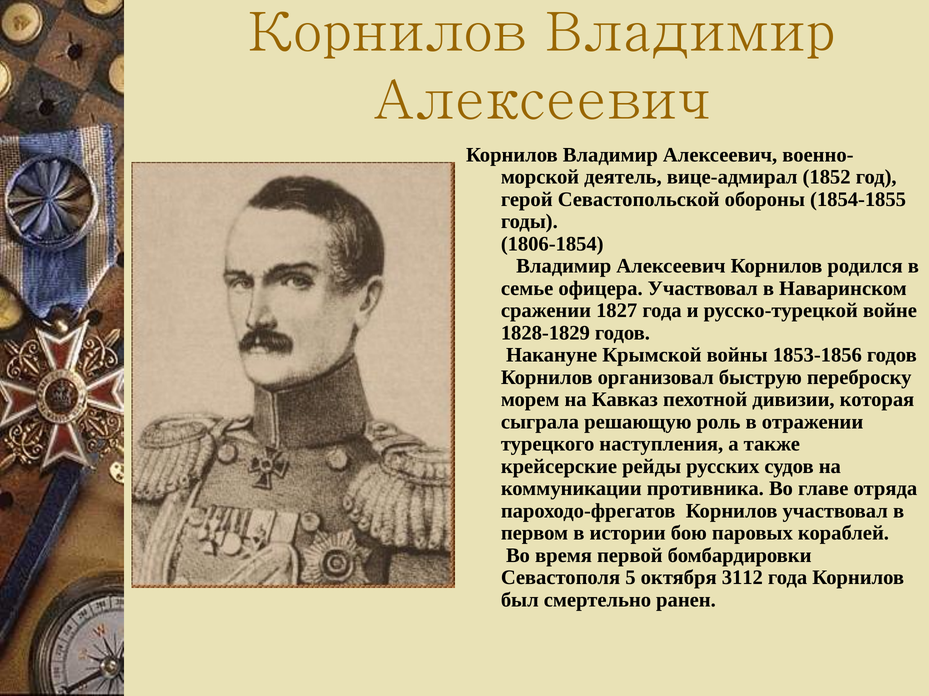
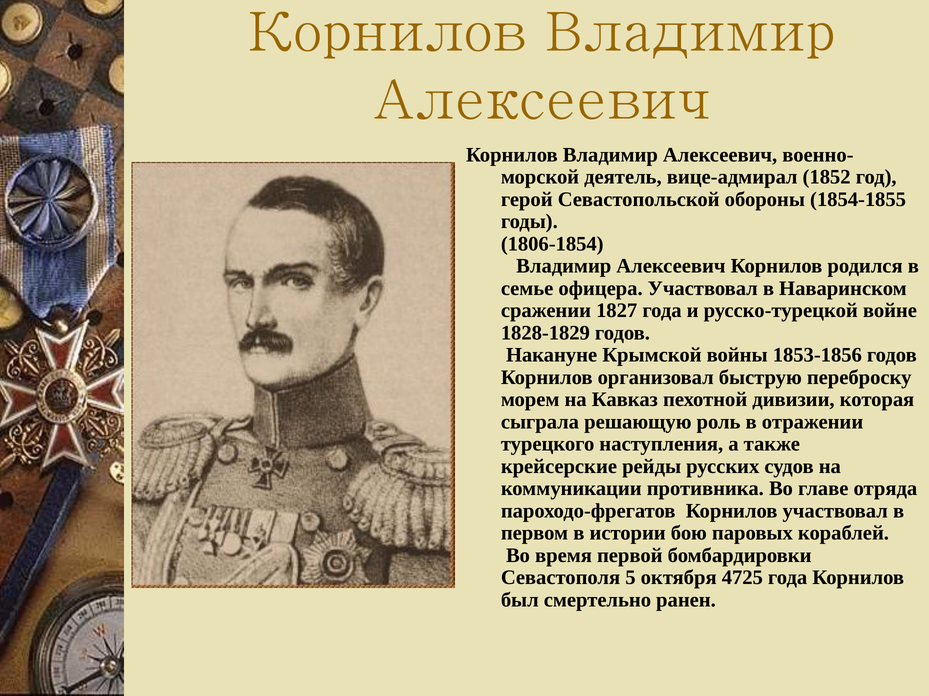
3112: 3112 -> 4725 (742, 578)
